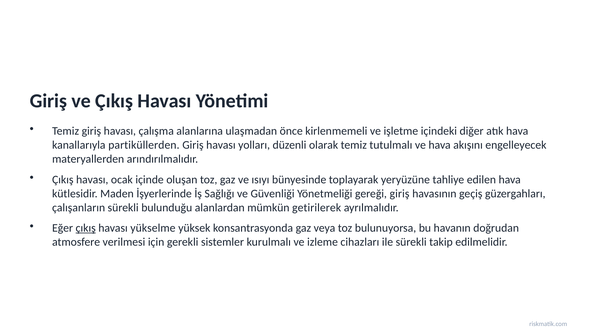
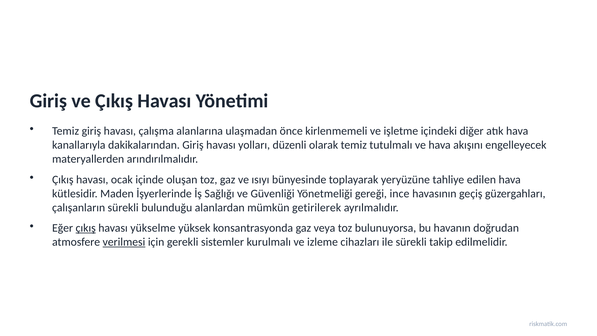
partiküllerden: partiküllerden -> dakikalarından (144, 145)
gereği giriş: giriş -> ince (400, 193)
verilmesi underline: none -> present (124, 242)
